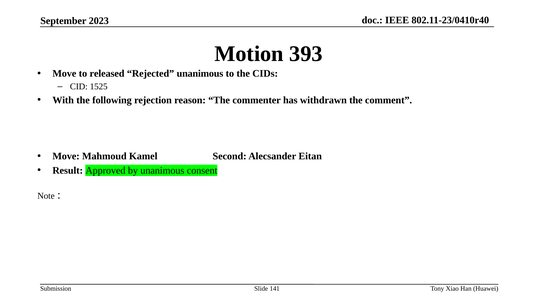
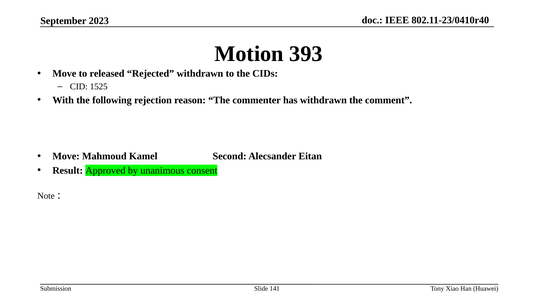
Rejected unanimous: unanimous -> withdrawn (200, 73)
